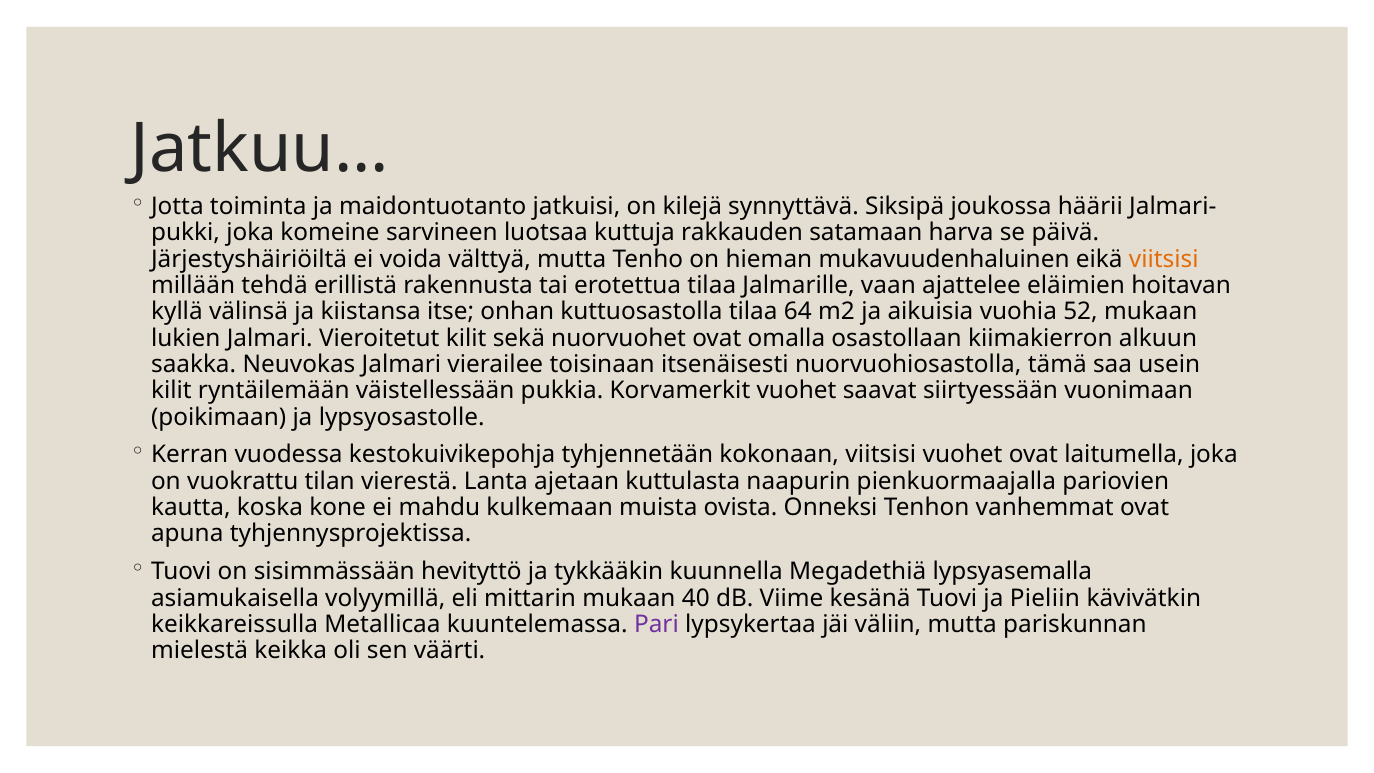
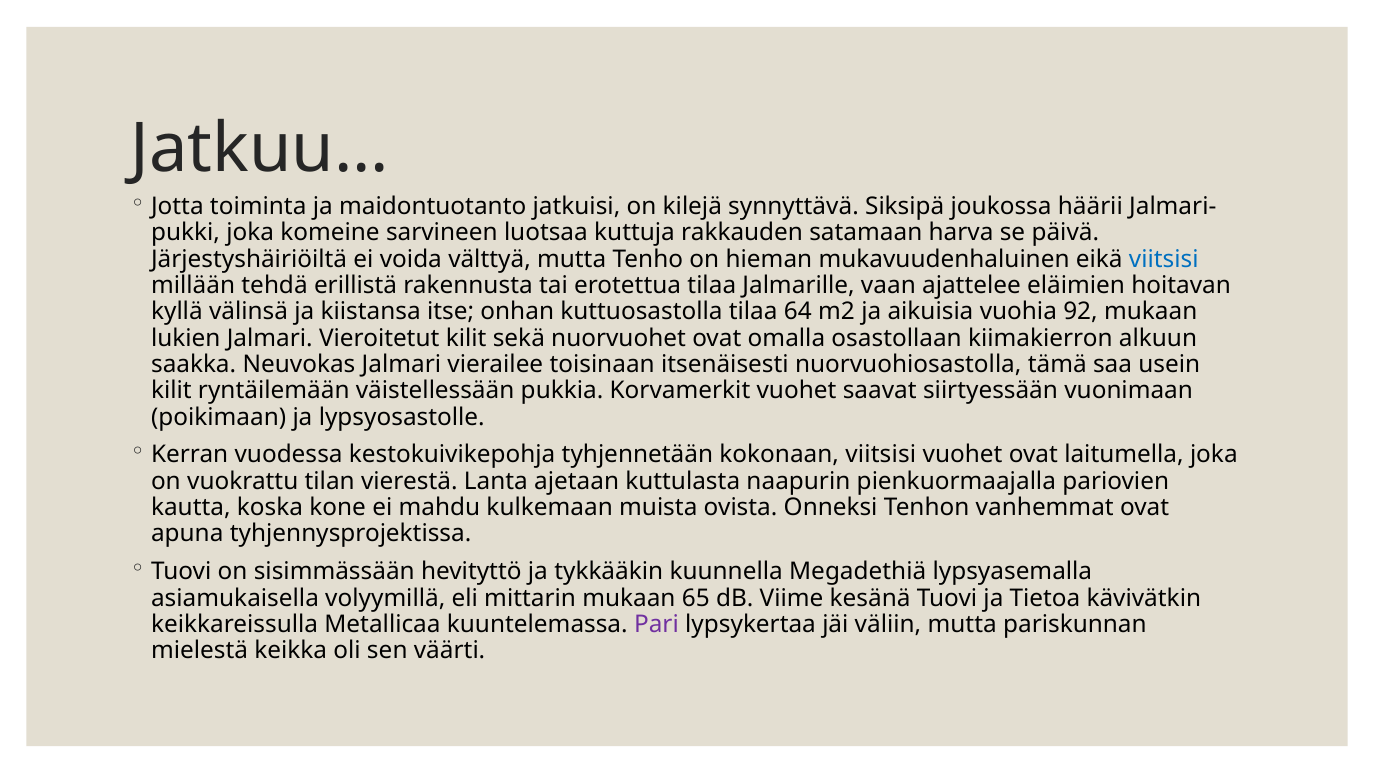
viitsisi colour: orange -> blue (1164, 259)
52: 52 -> 92 (1081, 312)
40: 40 -> 65 (696, 598)
Pieliin: Pieliin -> Tietoa (1045, 598)
